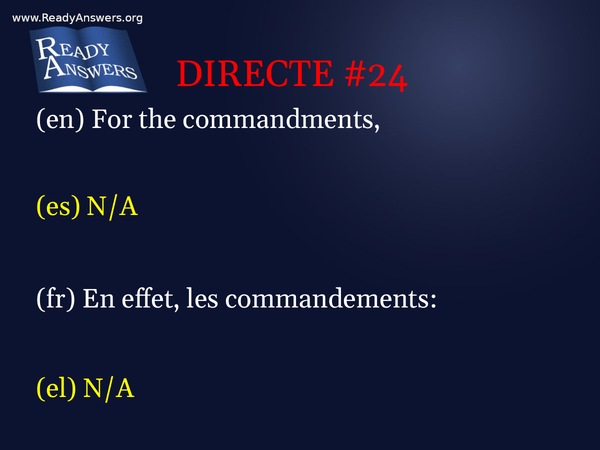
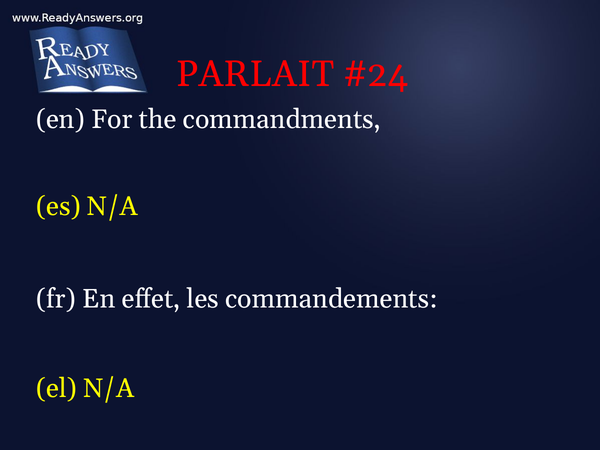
DIRECTE: DIRECTE -> PARLAIT (255, 74)
